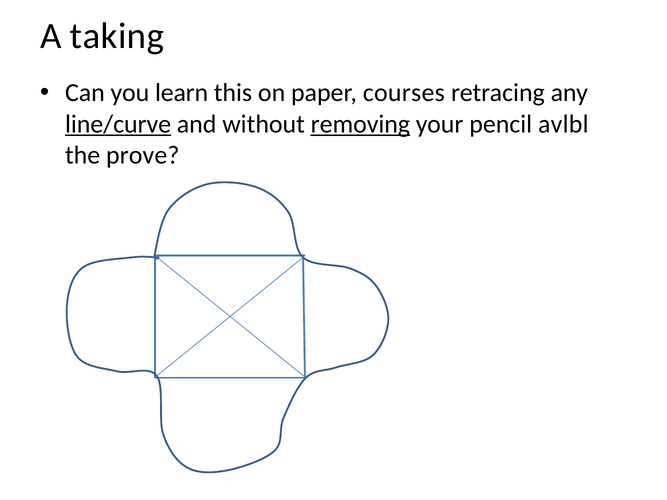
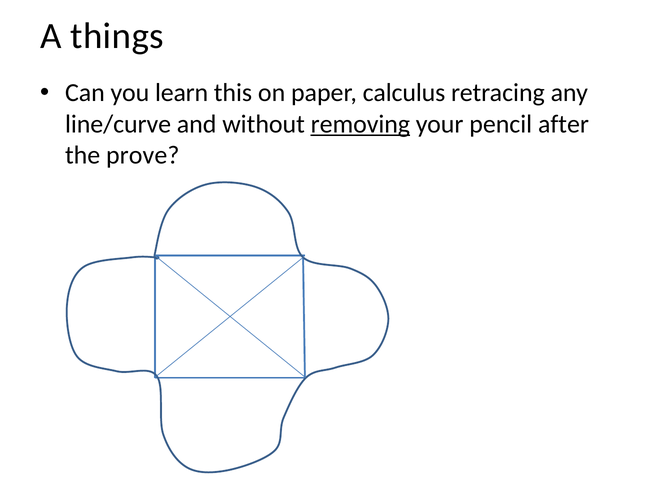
taking: taking -> things (117, 36)
courses: courses -> calculus (404, 93)
line/curve underline: present -> none (118, 124)
avlbl: avlbl -> after (563, 124)
